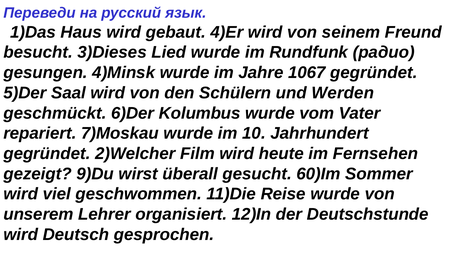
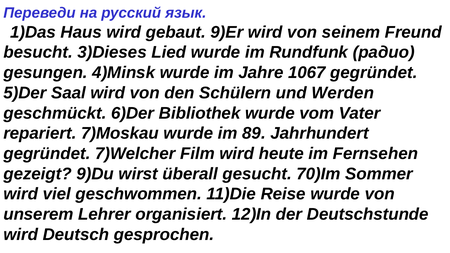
4)Er: 4)Er -> 9)Er (227, 32)
Kolumbus: Kolumbus -> Bibliothek (200, 113)
10: 10 -> 89 (254, 133)
2)Welcher: 2)Welcher -> 7)Welcher (135, 154)
60)Im: 60)Im -> 70)Im (319, 174)
